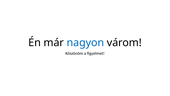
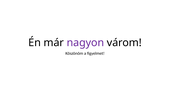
nagyon colour: blue -> purple (85, 42)
